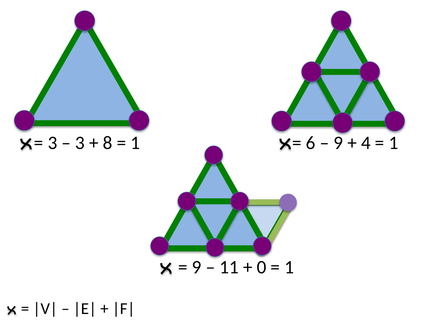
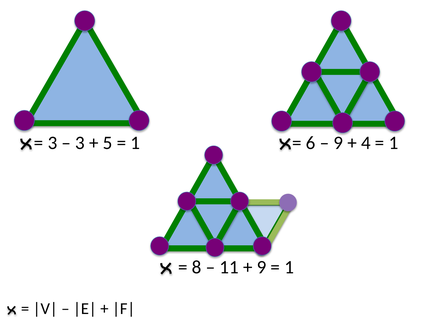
8: 8 -> 5 (108, 143)
9: 9 -> 8 (197, 267)
0: 0 -> 9 (262, 267)
